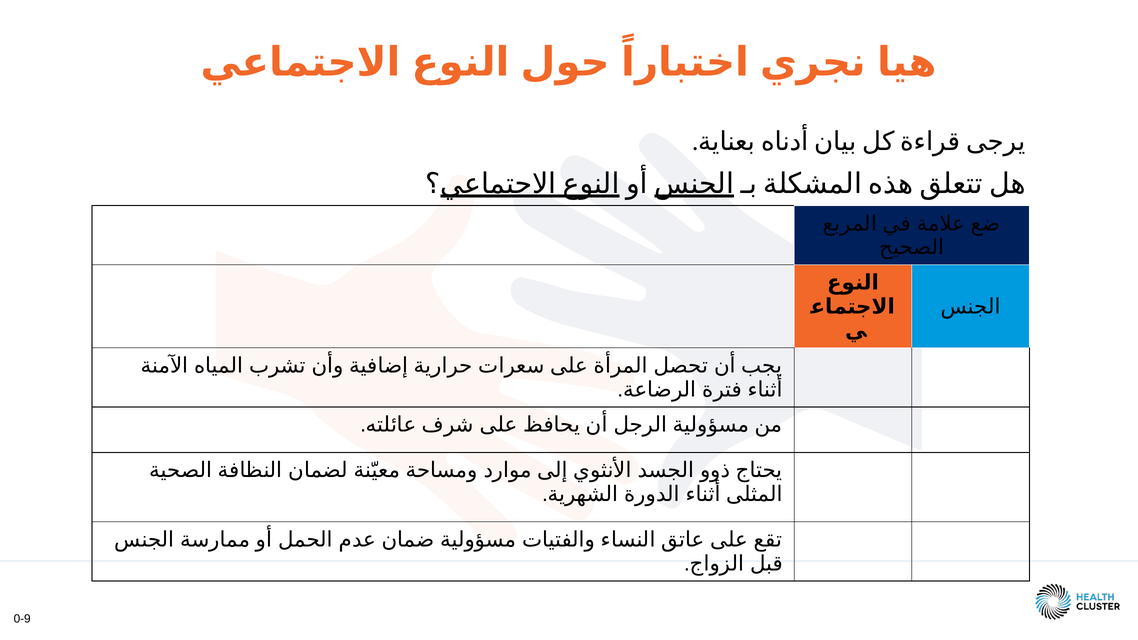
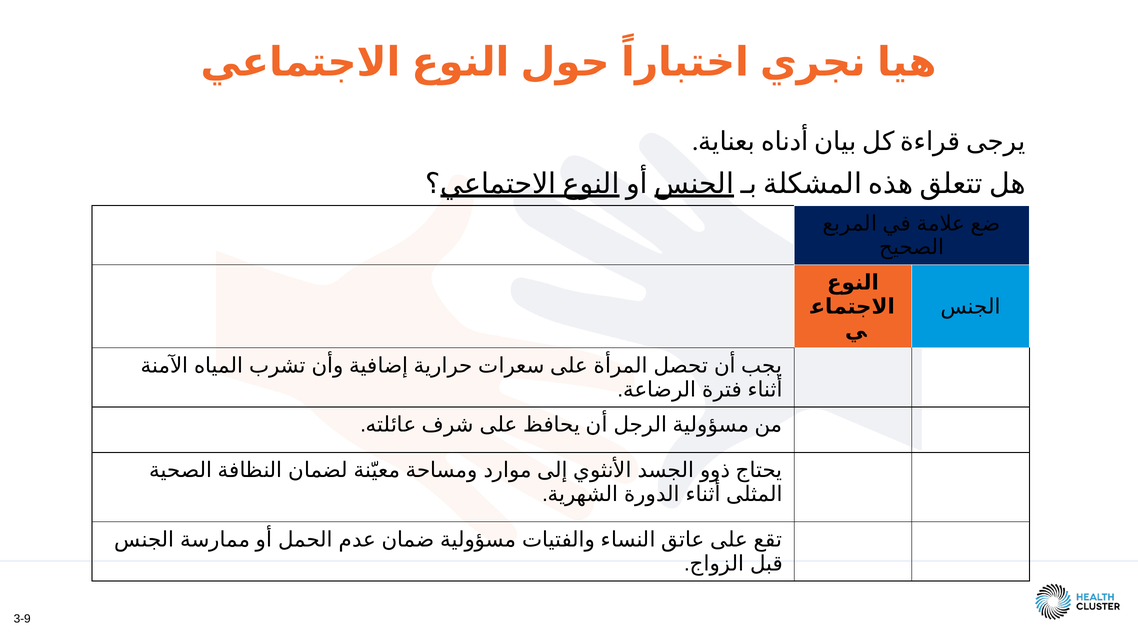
0-9: 0-9 -> 3-9 (22, 619)
